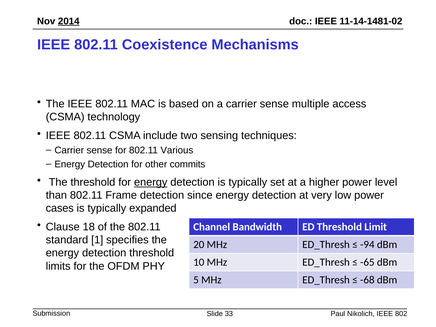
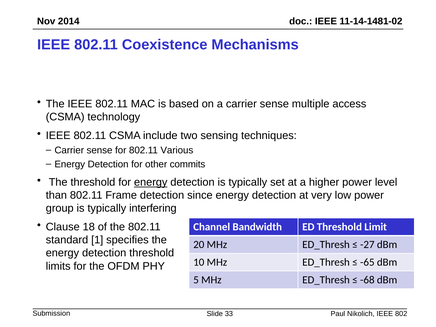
2014 underline: present -> none (69, 21)
cases: cases -> group (60, 208)
expanded: expanded -> interfering (153, 208)
-94: -94 -> -27 (367, 245)
